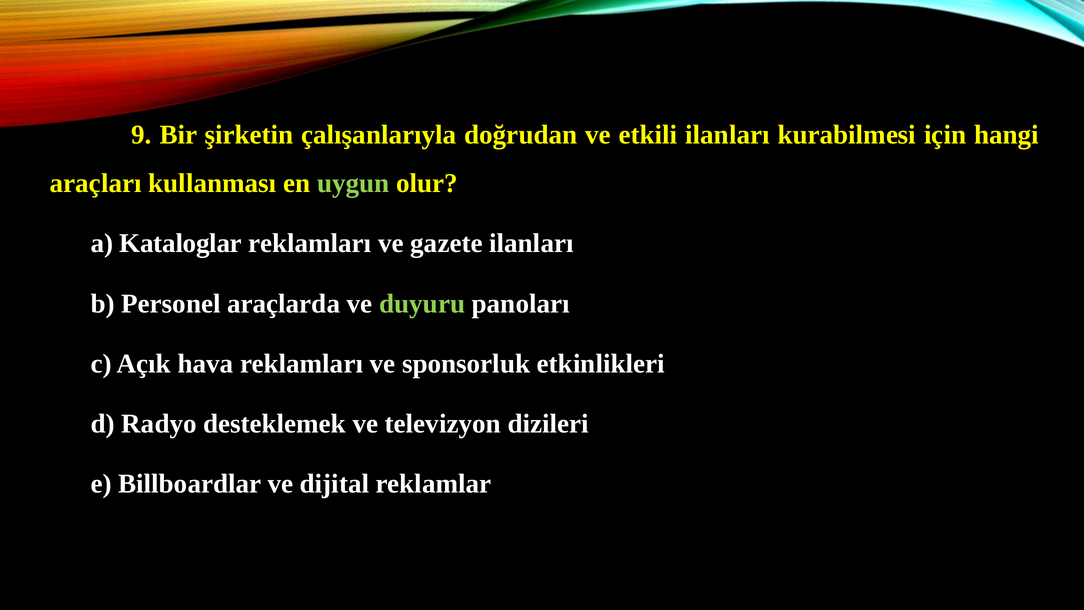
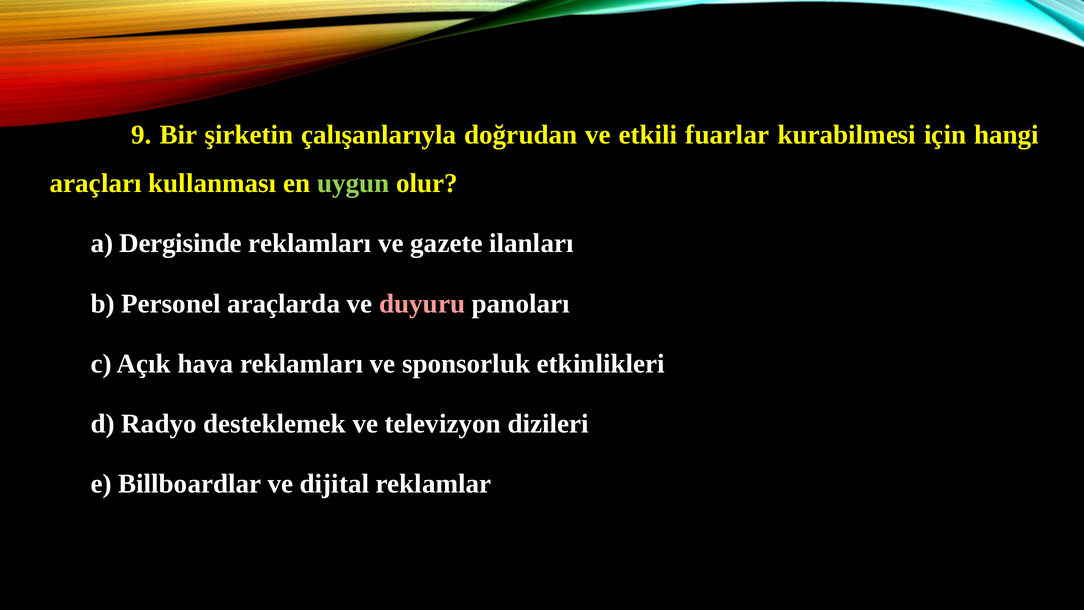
etkili ilanları: ilanları -> fuarlar (727, 135)
Kataloglar: Kataloglar -> Dergisinde (181, 243)
duyuru colour: light green -> pink (422, 303)
